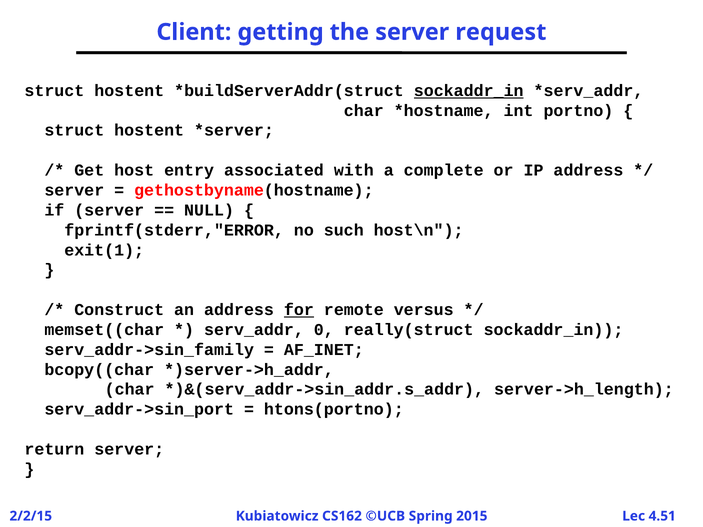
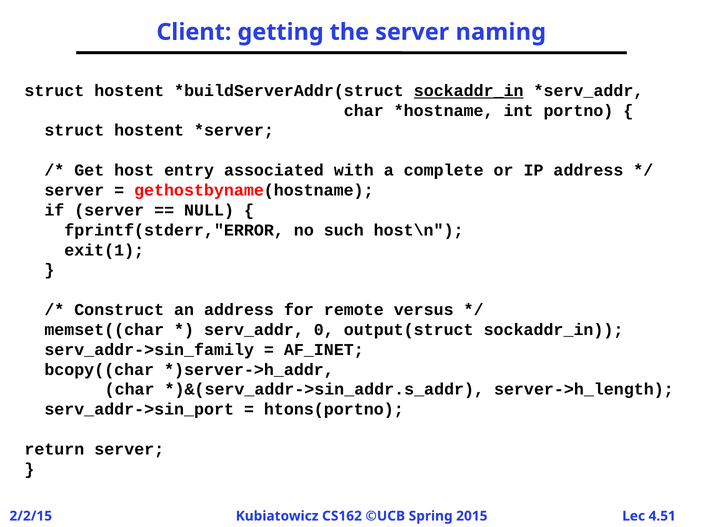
request: request -> naming (501, 32)
for underline: present -> none (299, 310)
really(struct: really(struct -> output(struct (409, 330)
